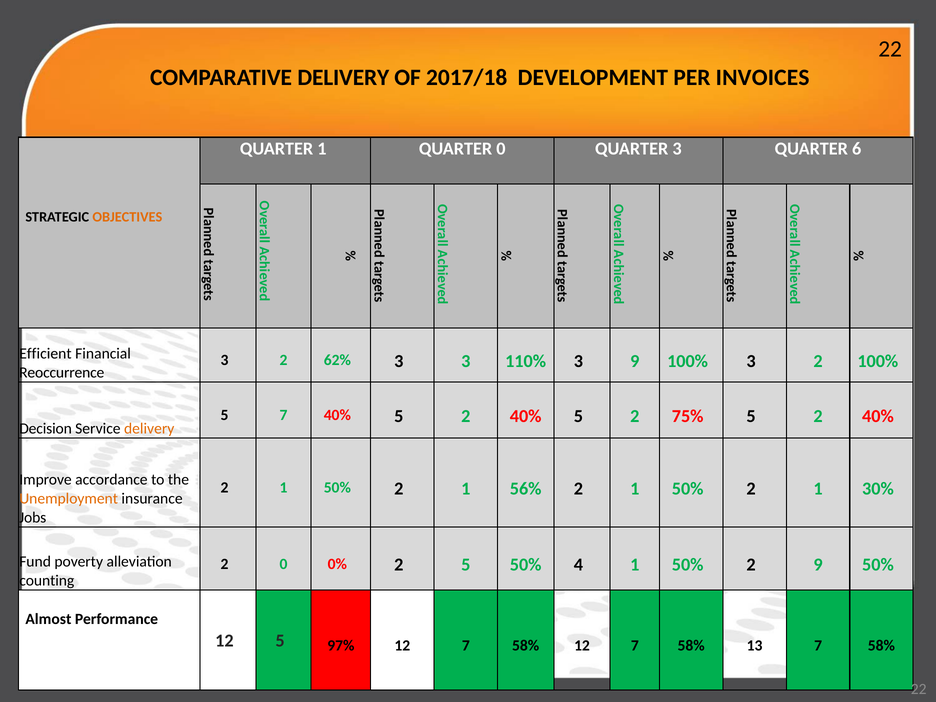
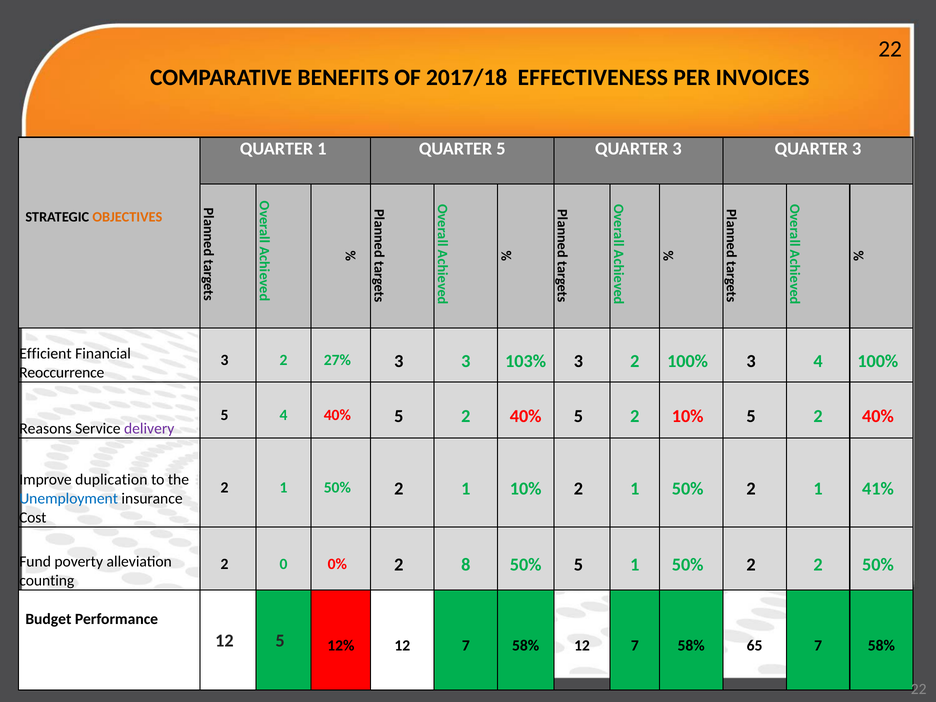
COMPARATIVE DELIVERY: DELIVERY -> BENEFITS (343, 78)
DEVELOPMENT: DEVELOPMENT -> EFFECTIVENESS (593, 78)
QUARTER 0: 0 -> 5 (501, 149)
3 QUARTER 6: 6 -> 3 (857, 149)
62%: 62% -> 27% (337, 360)
110%: 110% -> 103% (526, 361)
9: 9 -> 2 (635, 361)
100% 3 2: 2 -> 4 (818, 361)
5 7: 7 -> 4 (284, 415)
2 75%: 75% -> 10% (688, 416)
Decision: Decision -> Reasons (45, 429)
delivery colour: orange -> purple (149, 429)
accordance: accordance -> duplication (111, 480)
1 56%: 56% -> 10% (526, 489)
30%: 30% -> 41% (878, 489)
Unemployment colour: orange -> blue (69, 499)
Jobs: Jobs -> Cost (33, 518)
2 5: 5 -> 8 (466, 565)
50% 4: 4 -> 5 (578, 565)
2 9: 9 -> 2 (818, 565)
Almost: Almost -> Budget (48, 619)
97%: 97% -> 12% (341, 645)
13: 13 -> 65 (755, 645)
